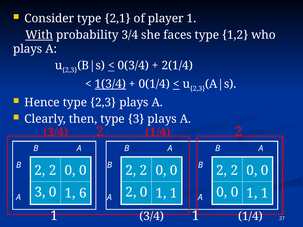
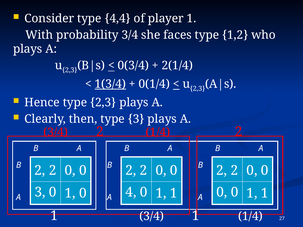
2,1: 2,1 -> 4,4 (118, 18)
With underline: present -> none (39, 35)
2: 2 -> 4 (131, 192)
6: 6 -> 0 (83, 193)
